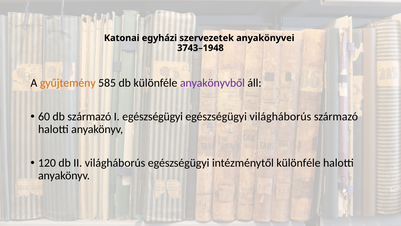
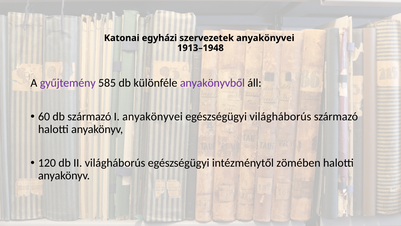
3743–1948: 3743–1948 -> 1913–1948 (200, 48)
gyűjtemény colour: orange -> purple (68, 83)
I egészségügyi: egészségügyi -> anyakönyvei (152, 117)
intézménytől különféle: különféle -> zömében (298, 163)
